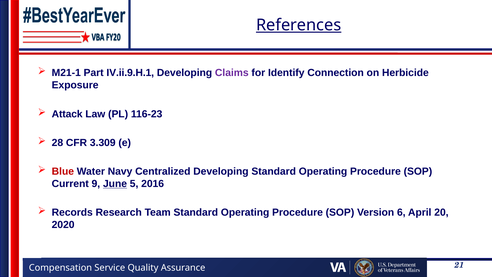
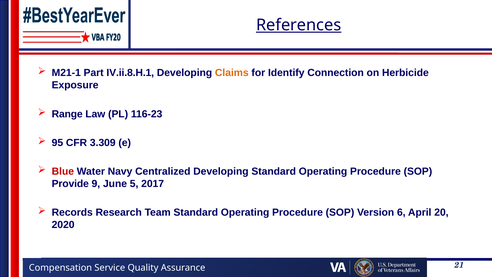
IV.ii.9.H.1: IV.ii.9.H.1 -> IV.ii.8.H.1 (130, 73)
Claims colour: purple -> orange (232, 73)
Attack: Attack -> Range (67, 114)
28: 28 -> 95 (57, 143)
Current: Current -> Provide (70, 184)
June underline: present -> none (115, 184)
2016: 2016 -> 2017 (153, 184)
